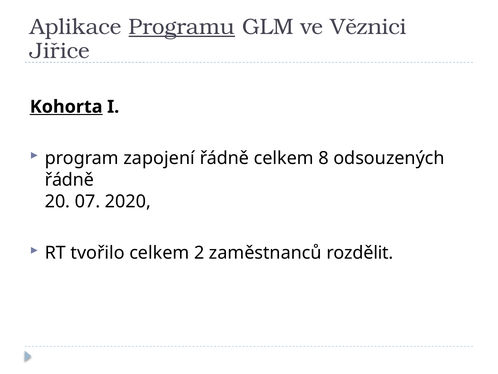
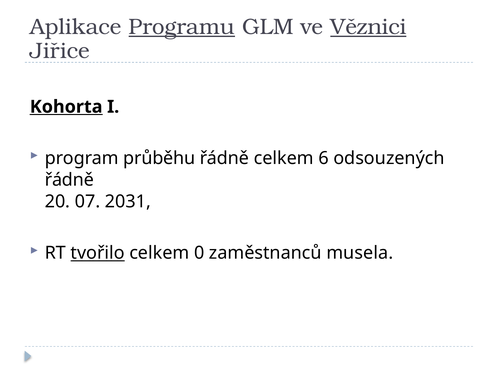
Věznici underline: none -> present (368, 27)
zapojení: zapojení -> průběhu (159, 158)
8: 8 -> 6 (324, 158)
2020: 2020 -> 2031 (128, 201)
tvořilo underline: none -> present (98, 253)
2: 2 -> 0 (199, 253)
rozdělit: rozdělit -> musela (360, 253)
